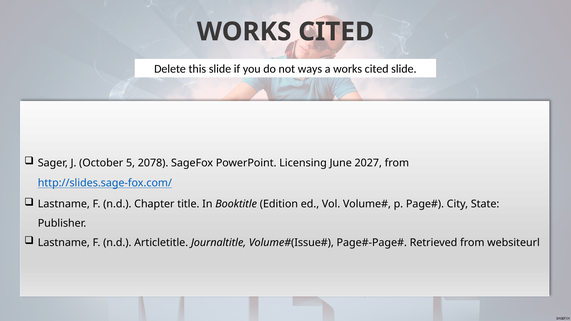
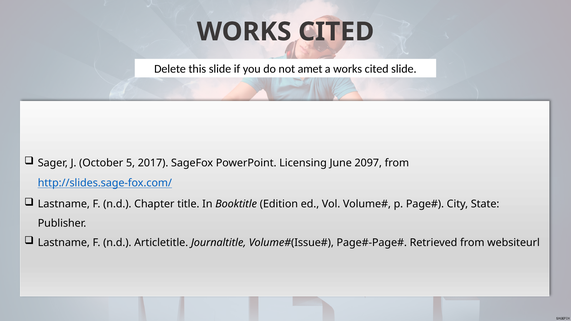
ways: ways -> amet (310, 69)
2078: 2078 -> 2017 (153, 163)
2027: 2027 -> 2097 (368, 163)
